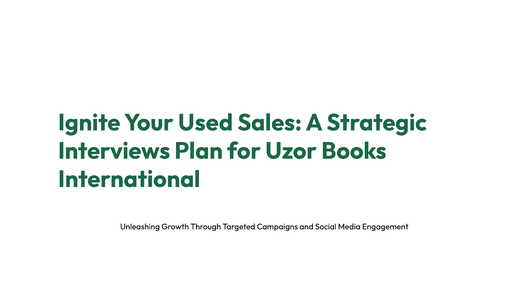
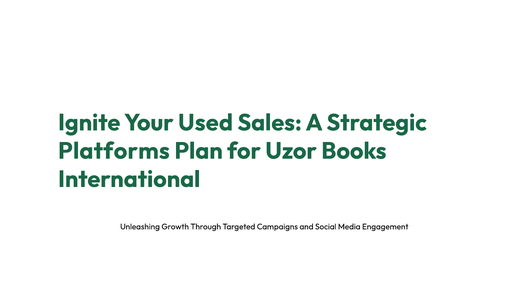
Interviews: Interviews -> Platforms (114, 151)
